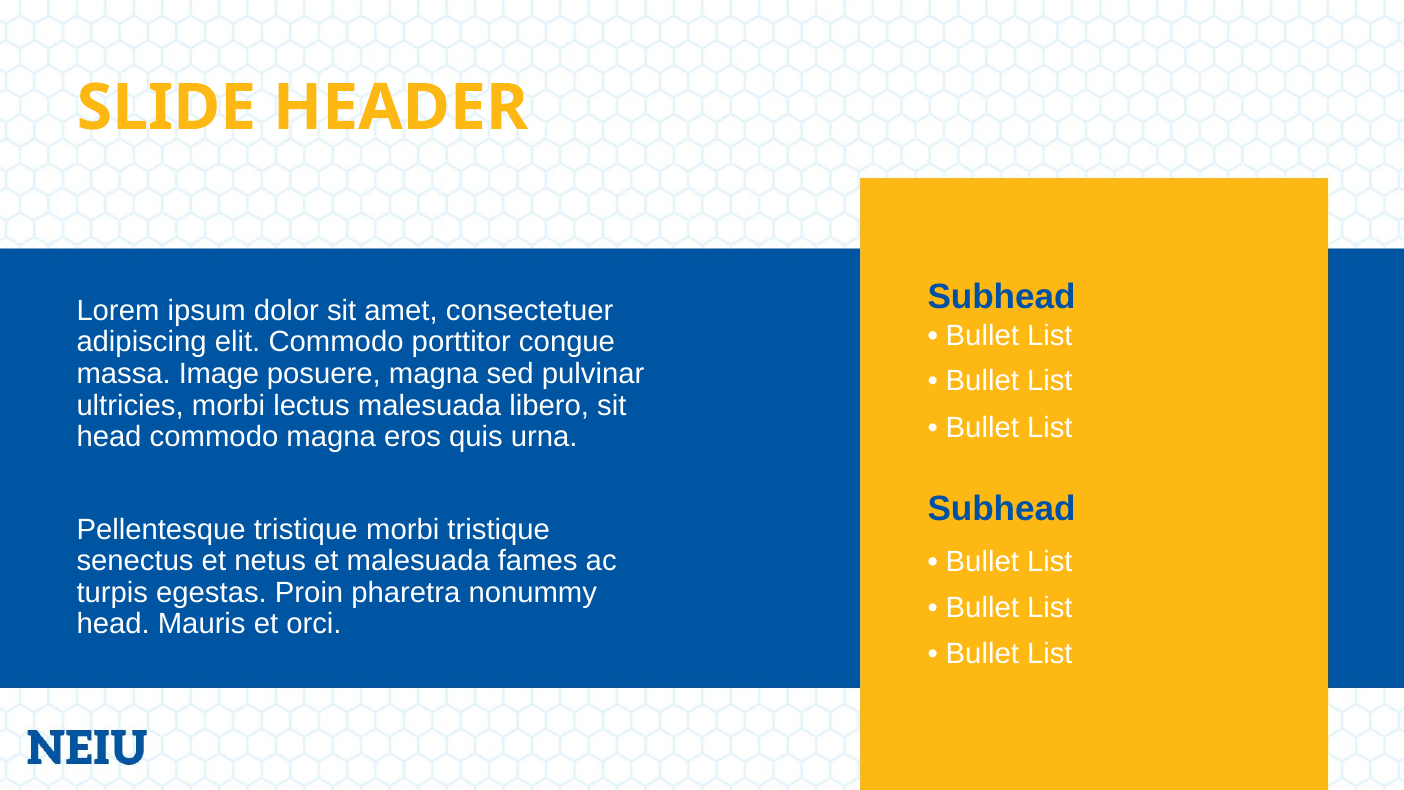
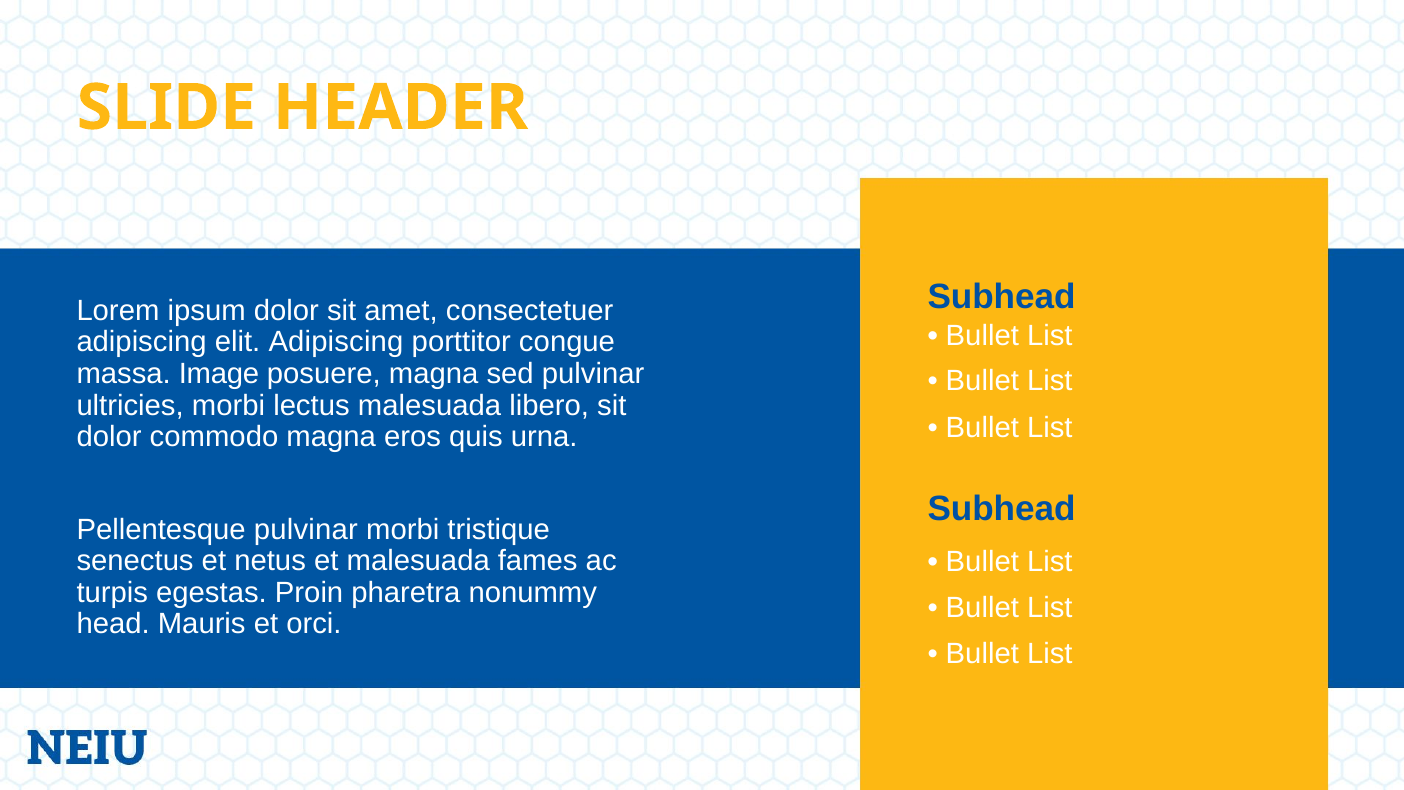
elit Commodo: Commodo -> Adipiscing (336, 342)
head: head -> dolor (109, 437)
Pellentesque tristique: tristique -> pulvinar (306, 529)
